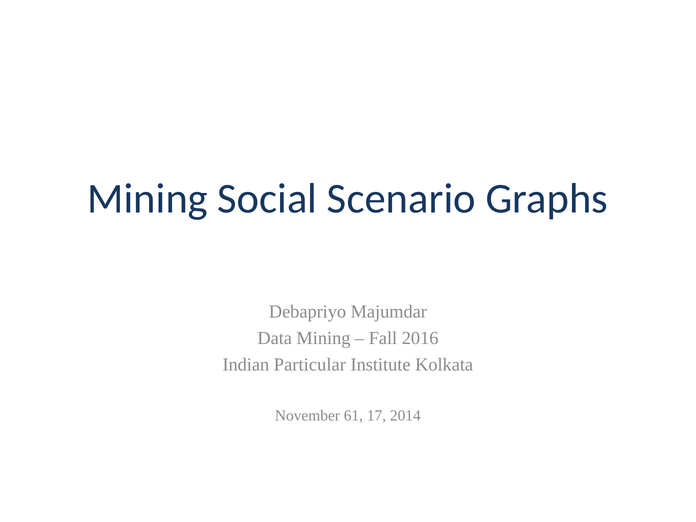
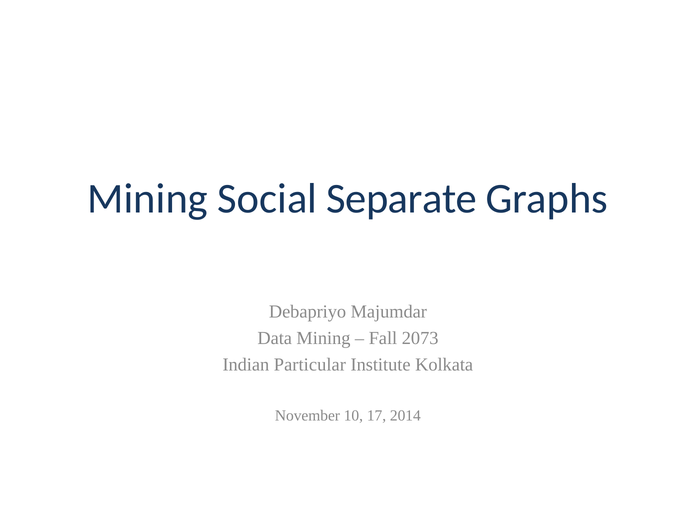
Scenario: Scenario -> Separate (402, 198)
2016: 2016 -> 2073 (420, 338)
61: 61 -> 10 (353, 416)
